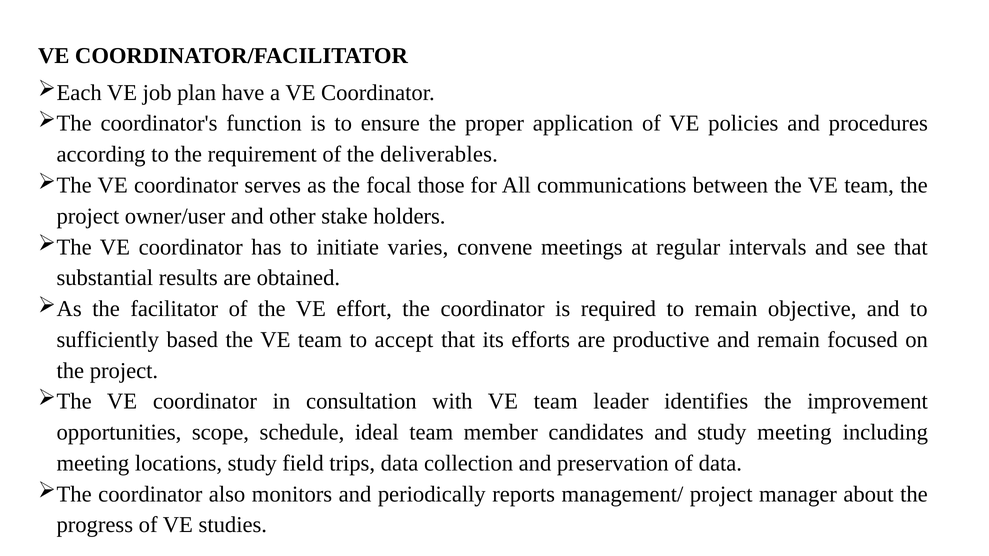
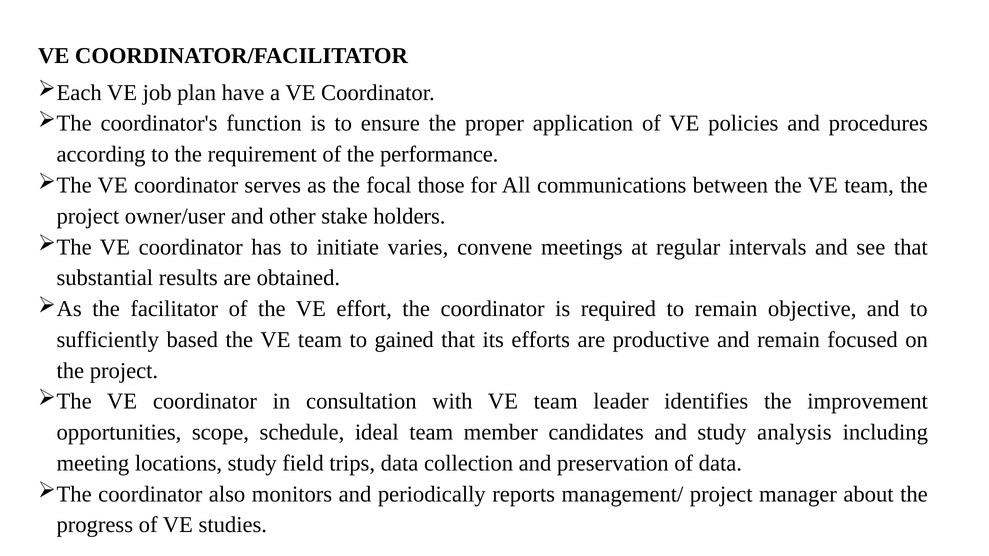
deliverables: deliverables -> performance (439, 154)
accept: accept -> gained (404, 340)
study meeting: meeting -> analysis (794, 433)
